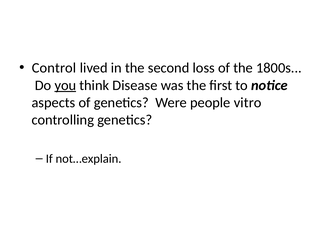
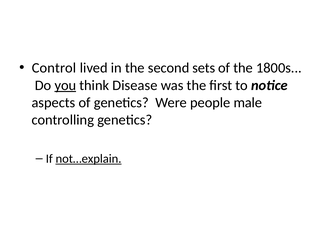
loss: loss -> sets (204, 68)
vitro: vitro -> male (248, 103)
not…explain underline: none -> present (89, 159)
